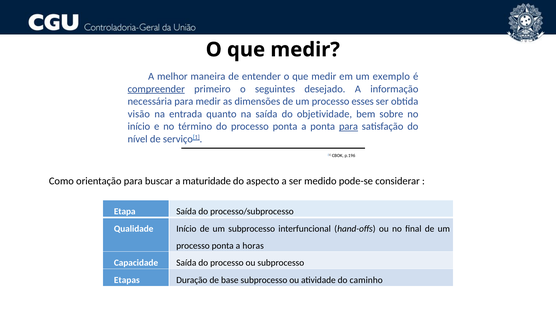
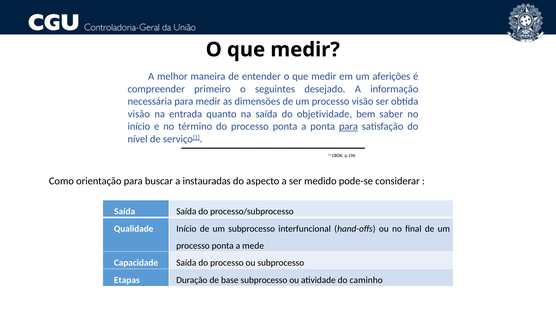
exemplo: exemplo -> aferições (391, 76)
compreender underline: present -> none (156, 89)
processo esses: esses -> visão (363, 101)
sobre: sobre -> saber (391, 114)
maturidade: maturidade -> instauradas (207, 181)
Etapa: Etapa -> Saída (125, 211)
horas: horas -> mede (253, 246)
